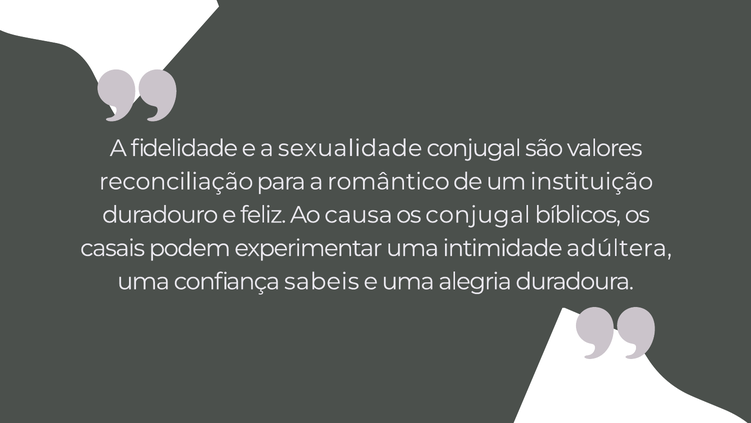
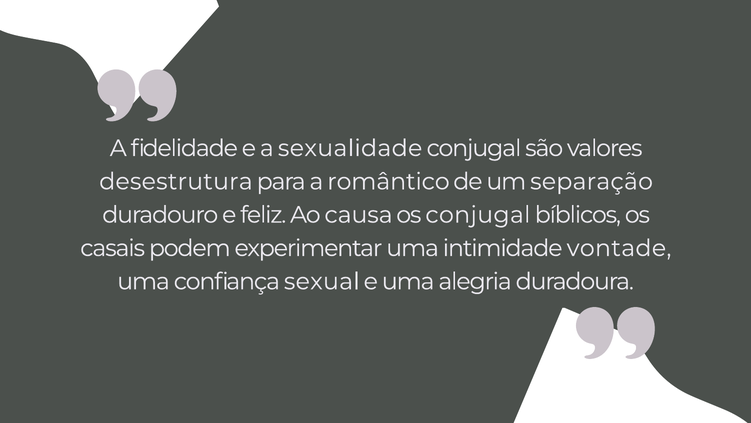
reconciliação: reconciliação -> desestrutura (176, 181)
instituição: instituição -> separação (592, 181)
adúltera: adúltera -> vontade (619, 248)
sabeis: sabeis -> sexual (322, 281)
